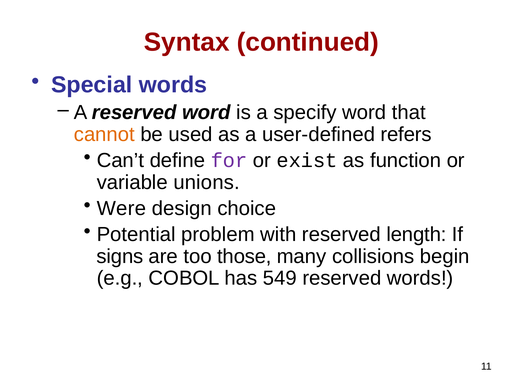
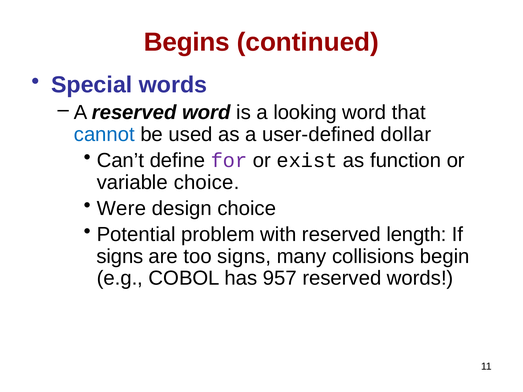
Syntax: Syntax -> Begins (187, 42)
specify: specify -> looking (305, 112)
cannot colour: orange -> blue (104, 134)
refers: refers -> dollar (406, 134)
variable unions: unions -> choice (207, 182)
too those: those -> signs (244, 256)
549: 549 -> 957 (280, 278)
